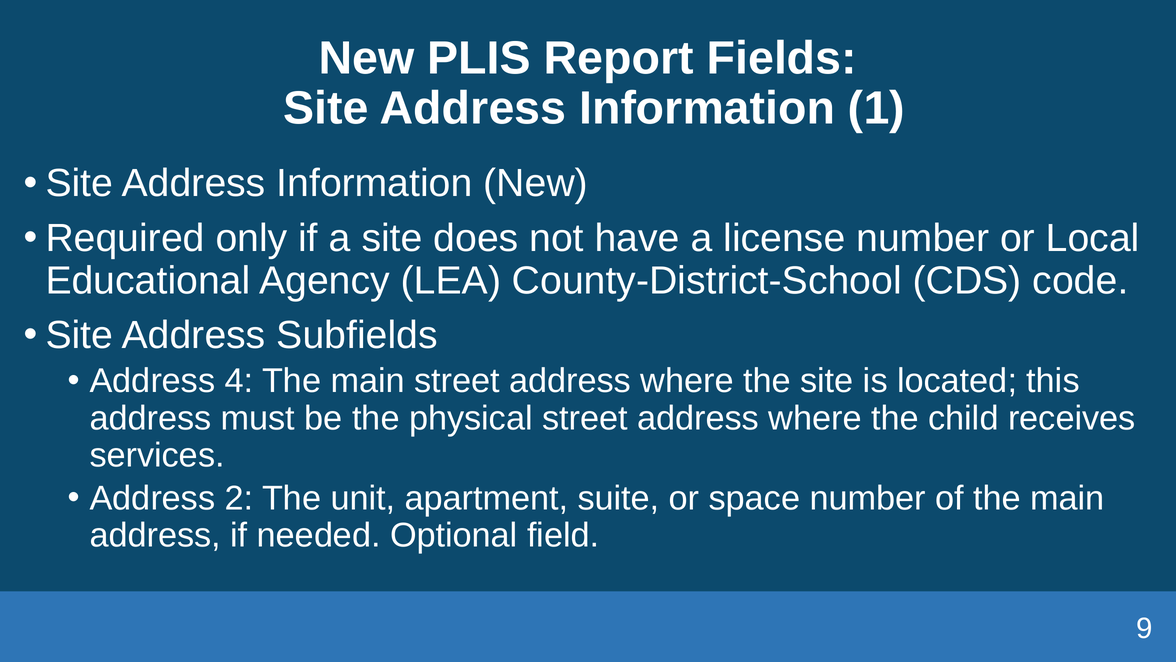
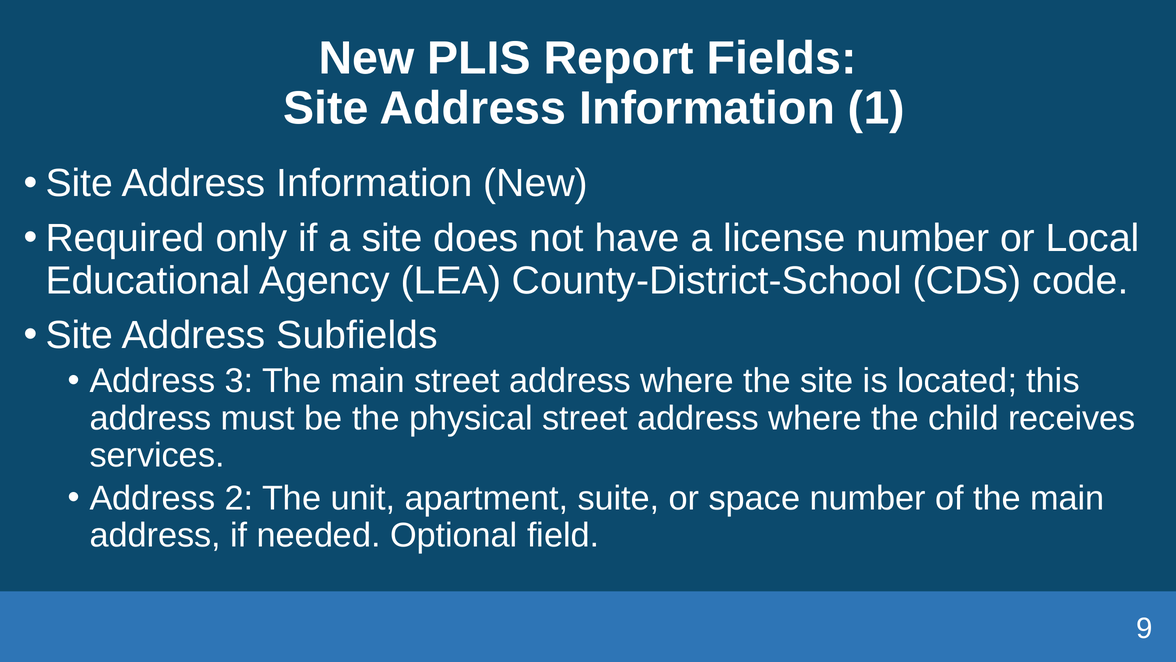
4: 4 -> 3 (239, 381)
